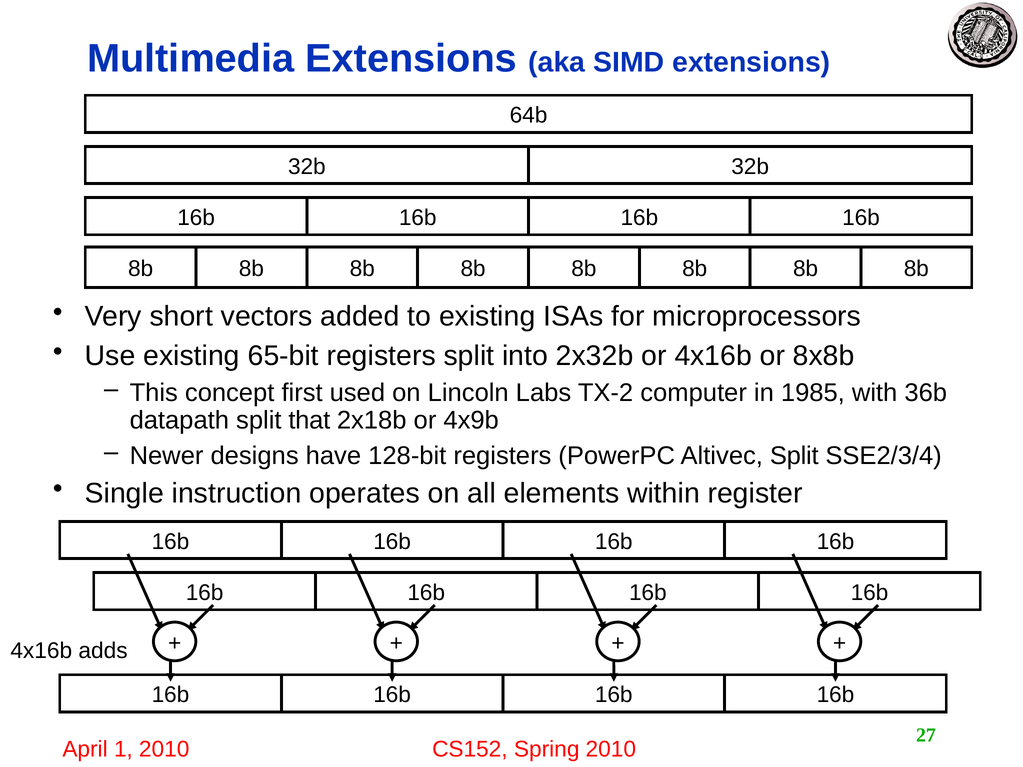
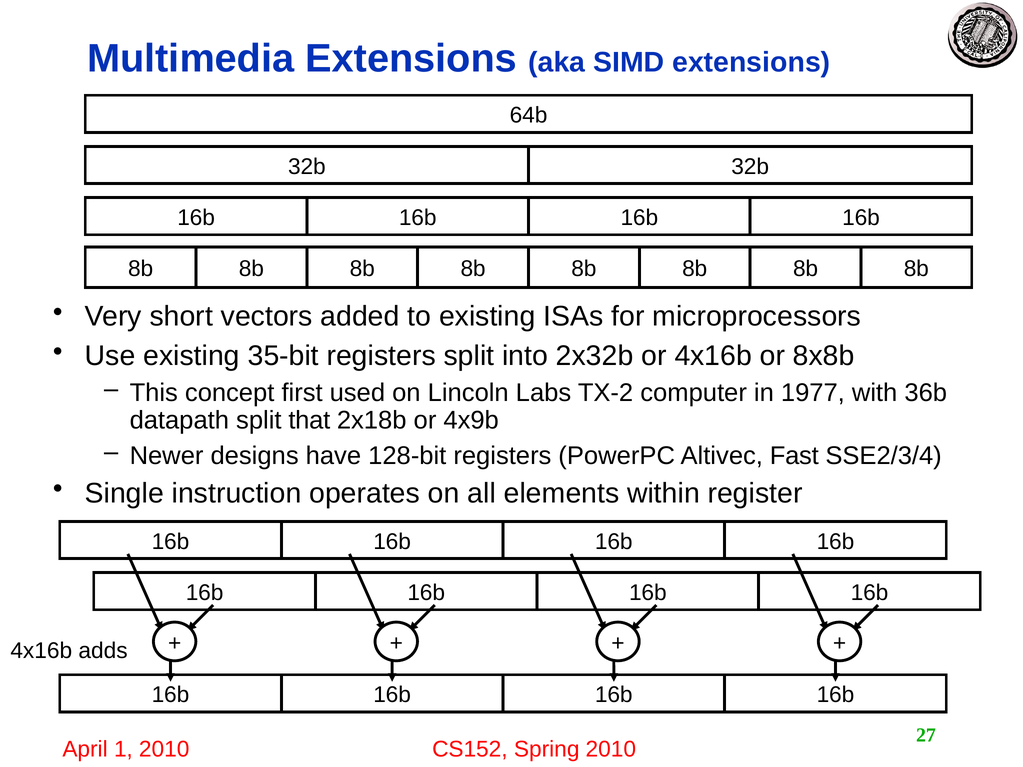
65-bit: 65-bit -> 35-bit (283, 356)
1985: 1985 -> 1977 (813, 393)
Altivec Split: Split -> Fast (794, 456)
